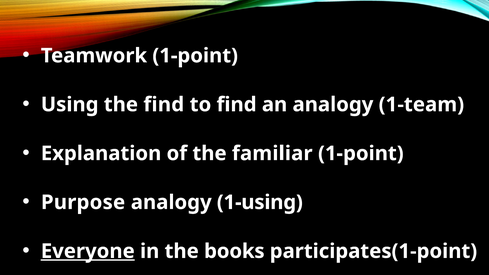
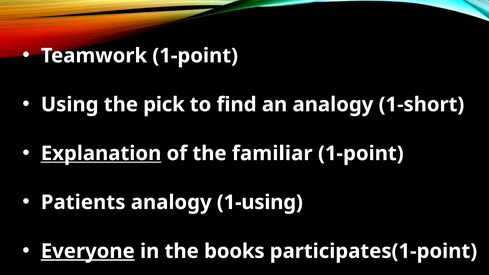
the find: find -> pick (164, 105)
1-team: 1-team -> 1-short (421, 105)
Explanation underline: none -> present (101, 153)
Purpose: Purpose -> Patients (83, 202)
